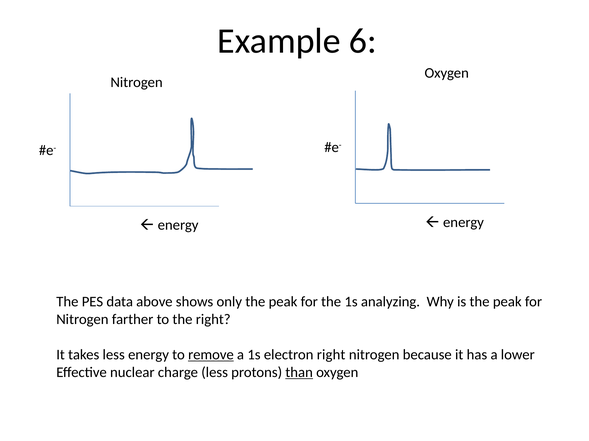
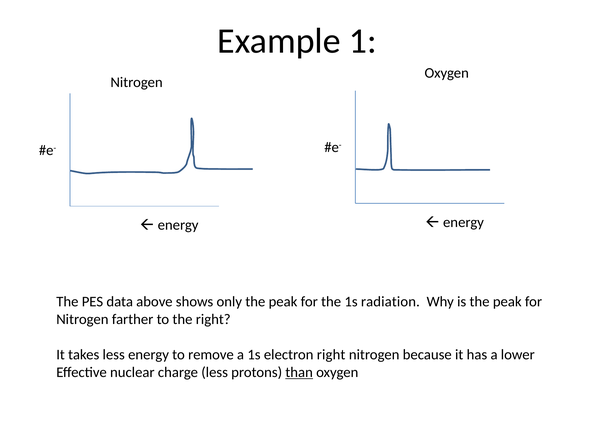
6: 6 -> 1 (363, 41)
analyzing: analyzing -> radiation (390, 302)
remove underline: present -> none (211, 355)
